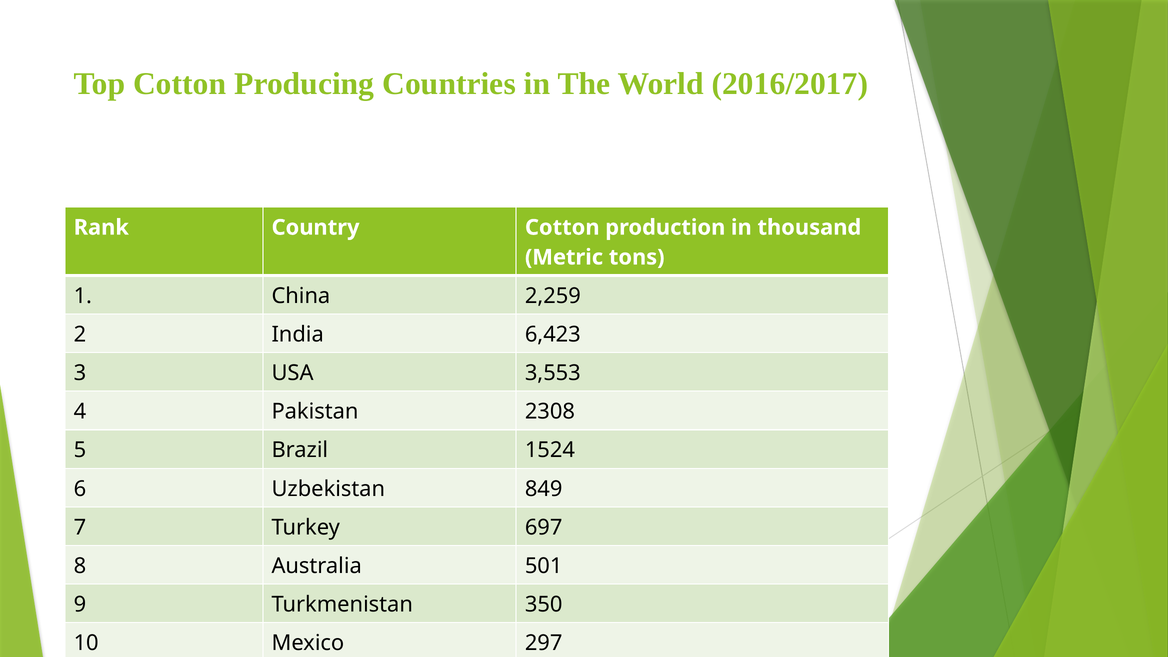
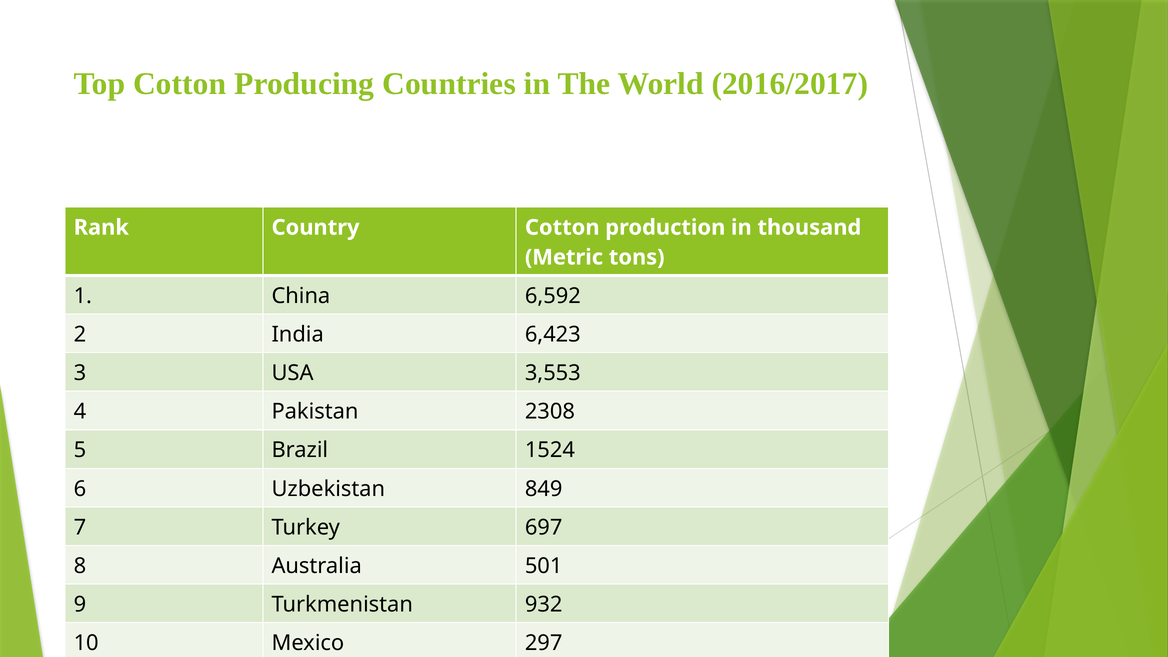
2,259: 2,259 -> 6,592 (553, 296)
350: 350 -> 932 (544, 605)
